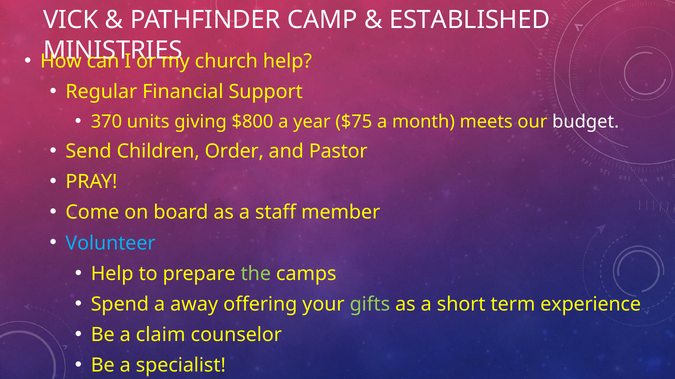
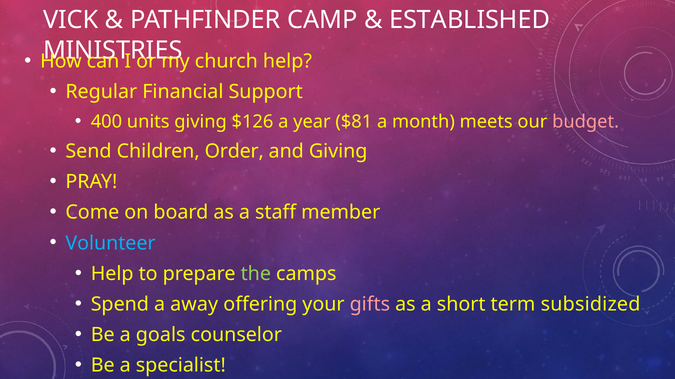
370: 370 -> 400 (106, 122)
$800: $800 -> $126 (252, 122)
$75: $75 -> $81 (354, 122)
budget colour: white -> pink (586, 122)
and Pastor: Pastor -> Giving (338, 152)
gifts colour: light green -> pink (370, 305)
experience: experience -> subsidized (591, 305)
claim: claim -> goals (161, 335)
